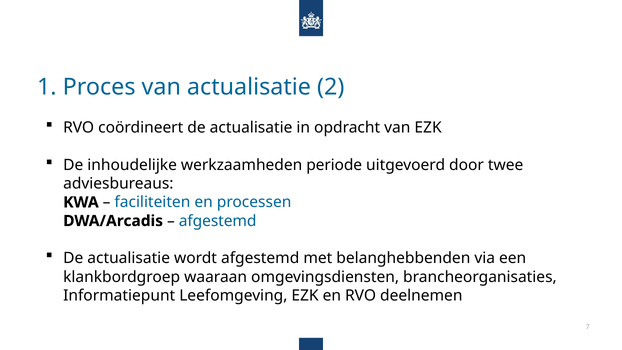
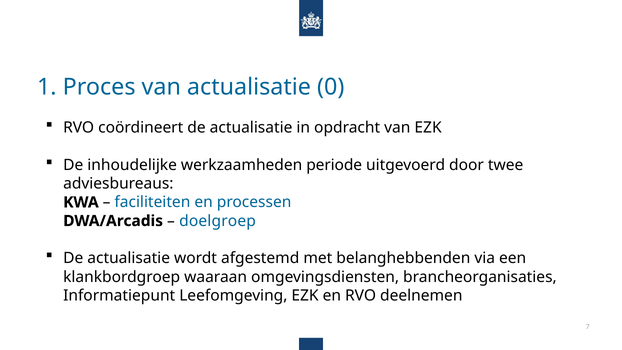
2: 2 -> 0 (331, 87)
afgestemd: afgestemd -> doelgroep (218, 221)
